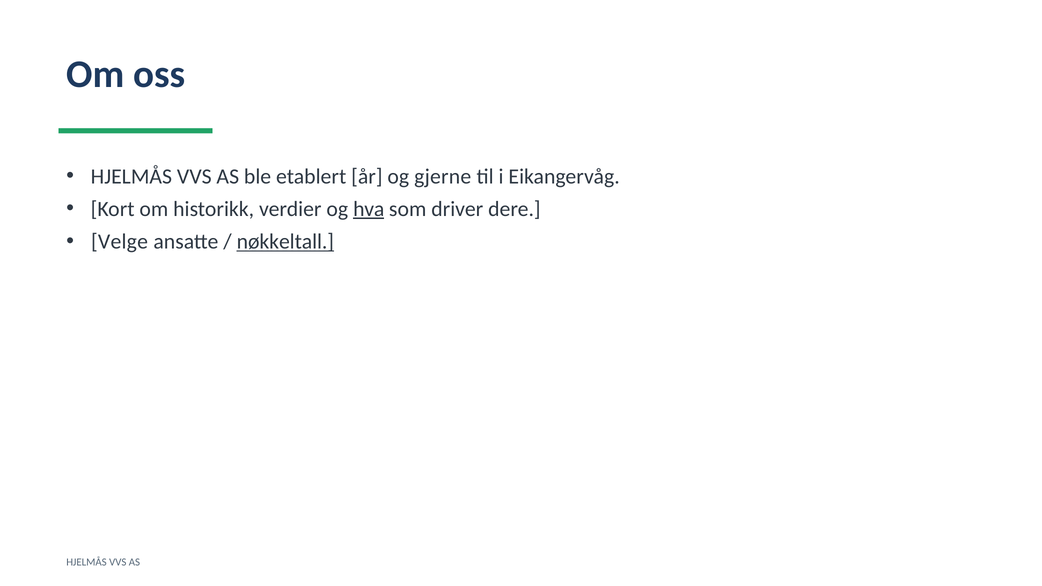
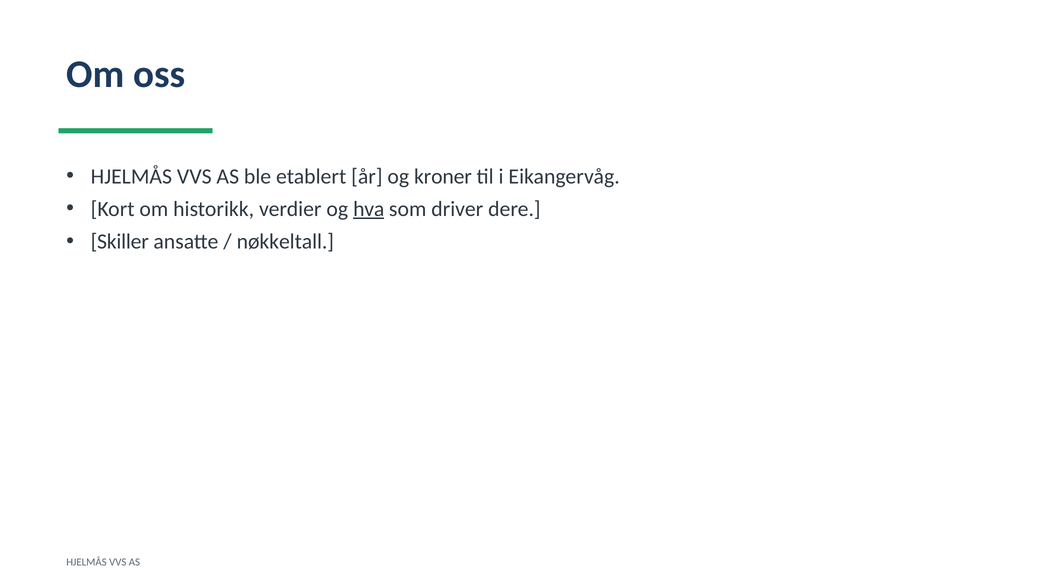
gjerne: gjerne -> kroner (443, 176)
Velge: Velge -> Skiller (120, 242)
nøkkeltall underline: present -> none (285, 242)
